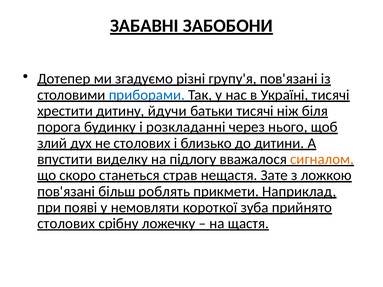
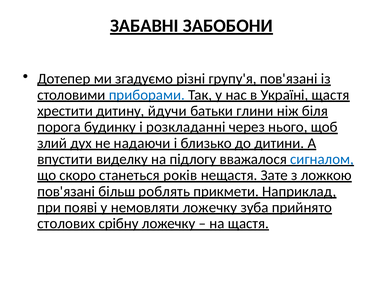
Україні тисячі: тисячі -> щастя (331, 95)
батьки тисячі: тисячі -> глини (255, 111)
не столових: столових -> надаючи (142, 143)
сигналом colour: orange -> blue (322, 159)
страв: страв -> років (180, 175)
немовляти короткої: короткої -> ложечку (210, 208)
